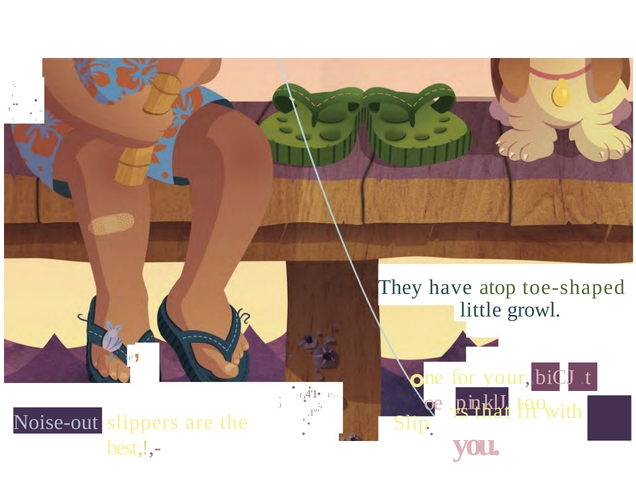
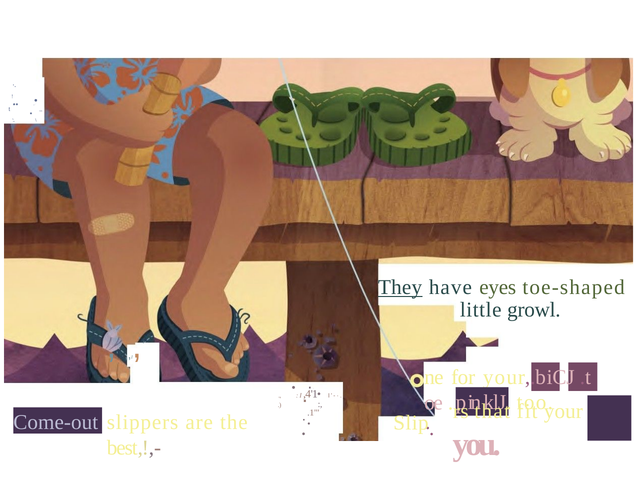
They underline: none -> present (400, 287)
atop: atop -> eyes (498, 287)
with: with -> your (563, 411)
Noise-out: Noise-out -> Come-out (56, 422)
